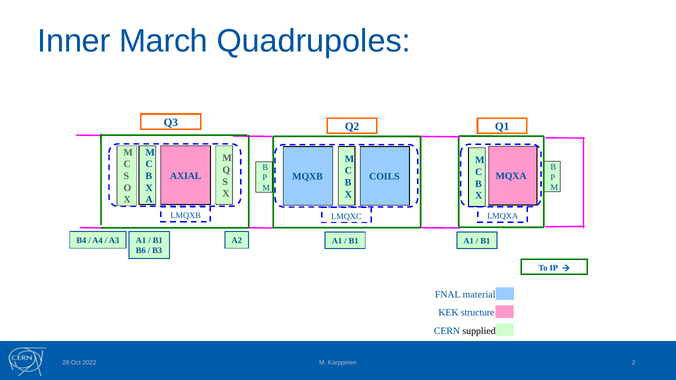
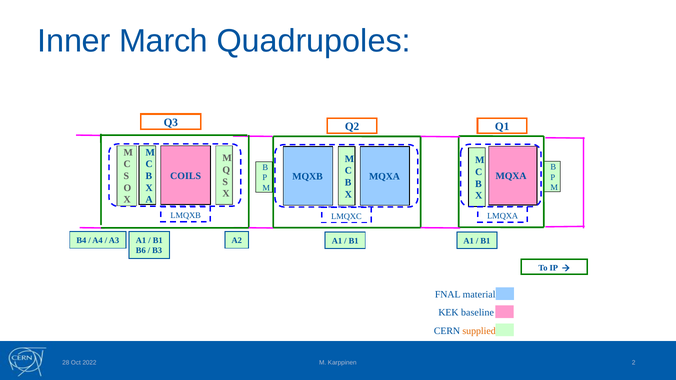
AXIAL: AXIAL -> COILS (186, 176)
MQXB COILS: COILS -> MQXA (384, 177)
structure: structure -> baseline (477, 313)
supplied colour: black -> orange (479, 331)
